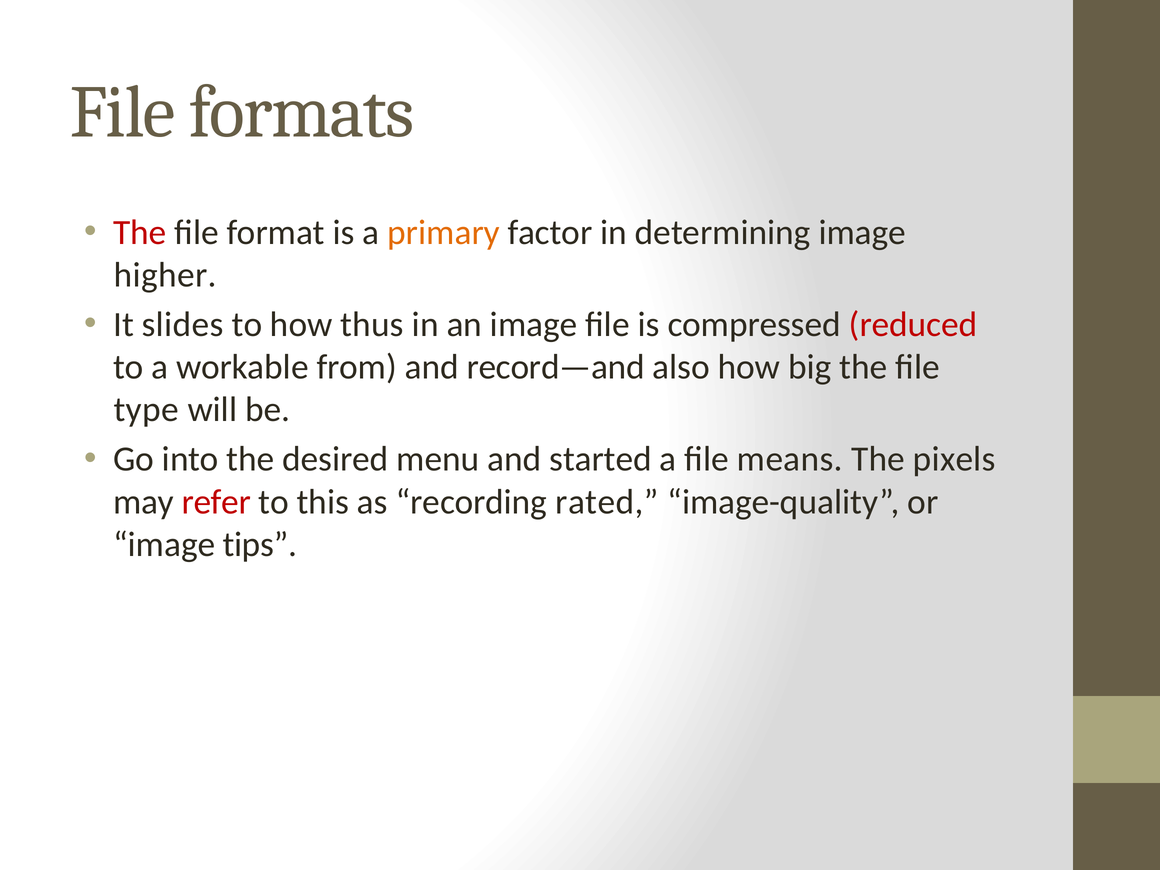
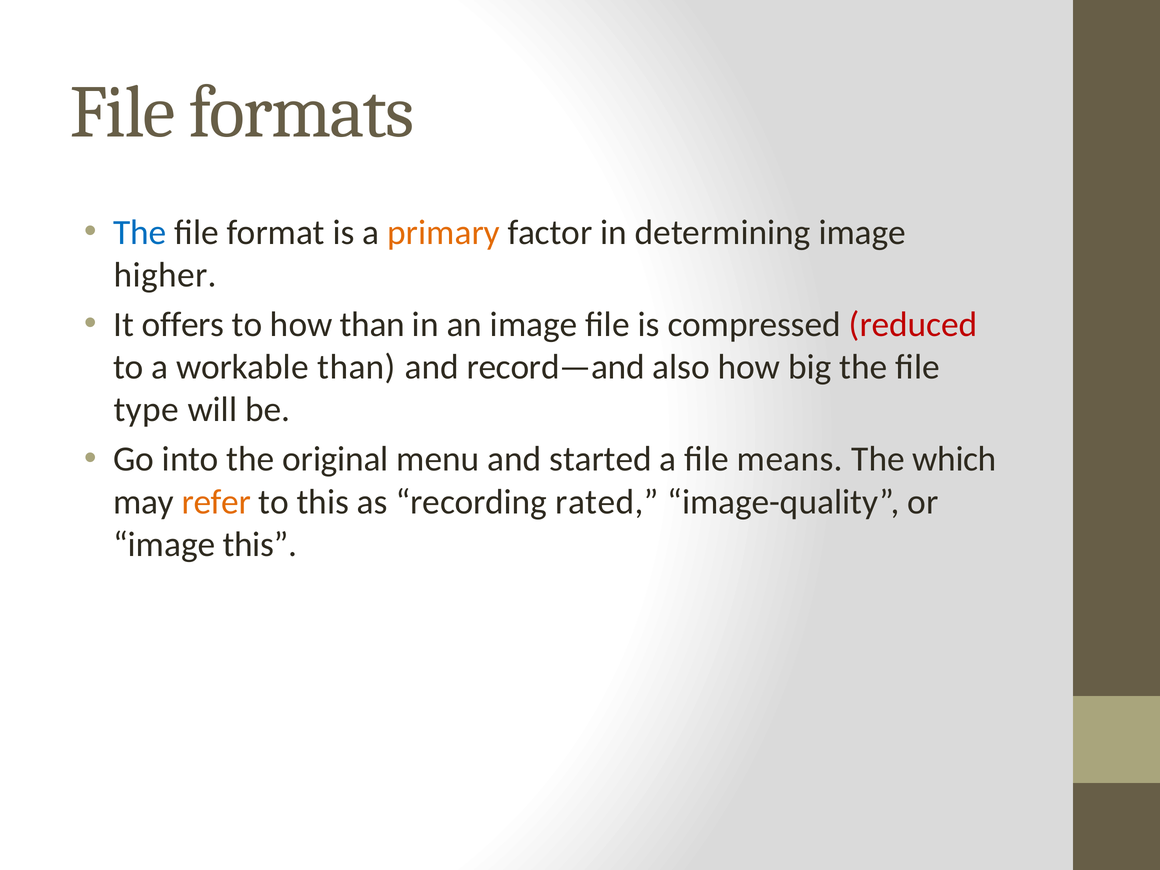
The colour: red -> blue (140, 233)
slides: slides -> offers (183, 325)
how thus: thus -> than (372, 325)
workable from: from -> than (356, 367)
desired: desired -> original (335, 459)
pixels: pixels -> which (955, 459)
refer colour: red -> orange (216, 502)
image tips: tips -> this (260, 544)
